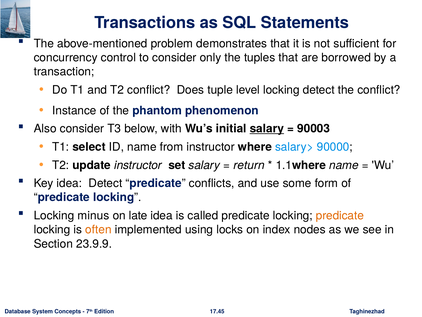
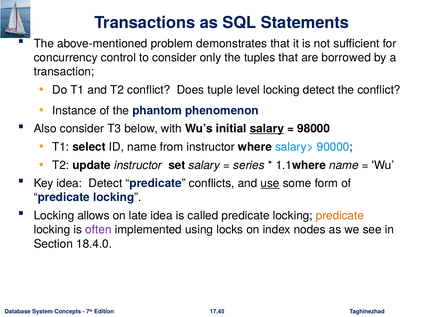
90003: 90003 -> 98000 (314, 129)
return: return -> series (249, 165)
use underline: none -> present (270, 183)
minus: minus -> allows (94, 215)
often colour: orange -> purple (98, 229)
23.9.9: 23.9.9 -> 18.4.0 (94, 243)
